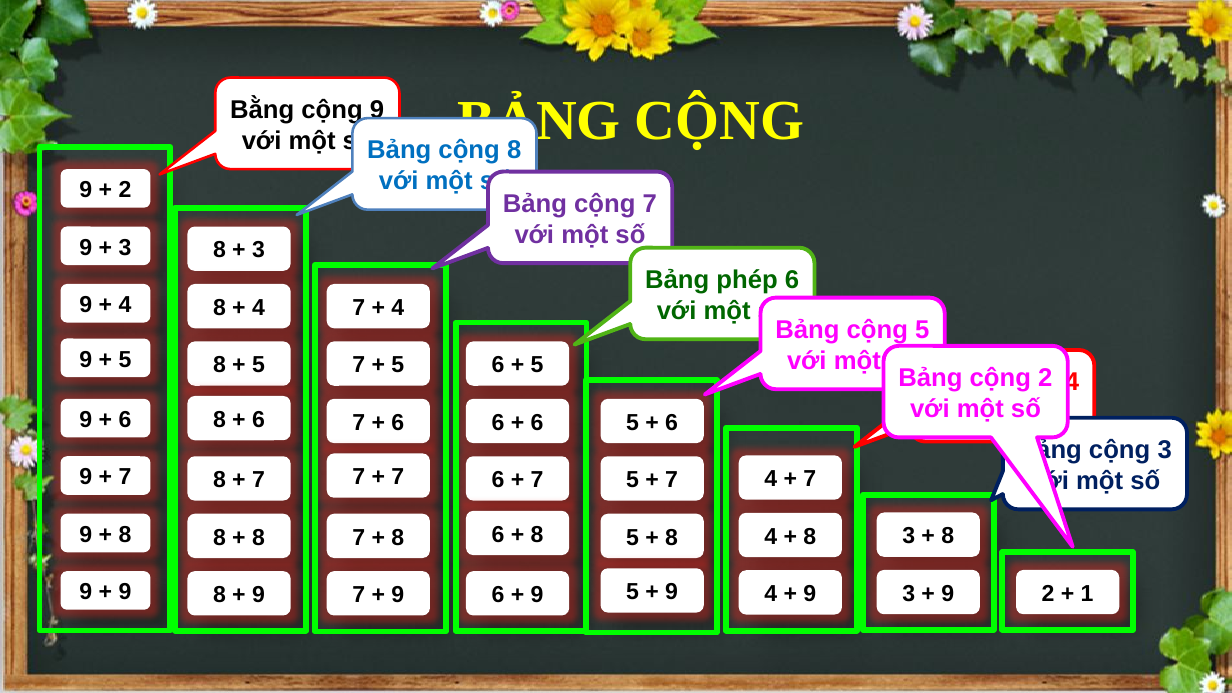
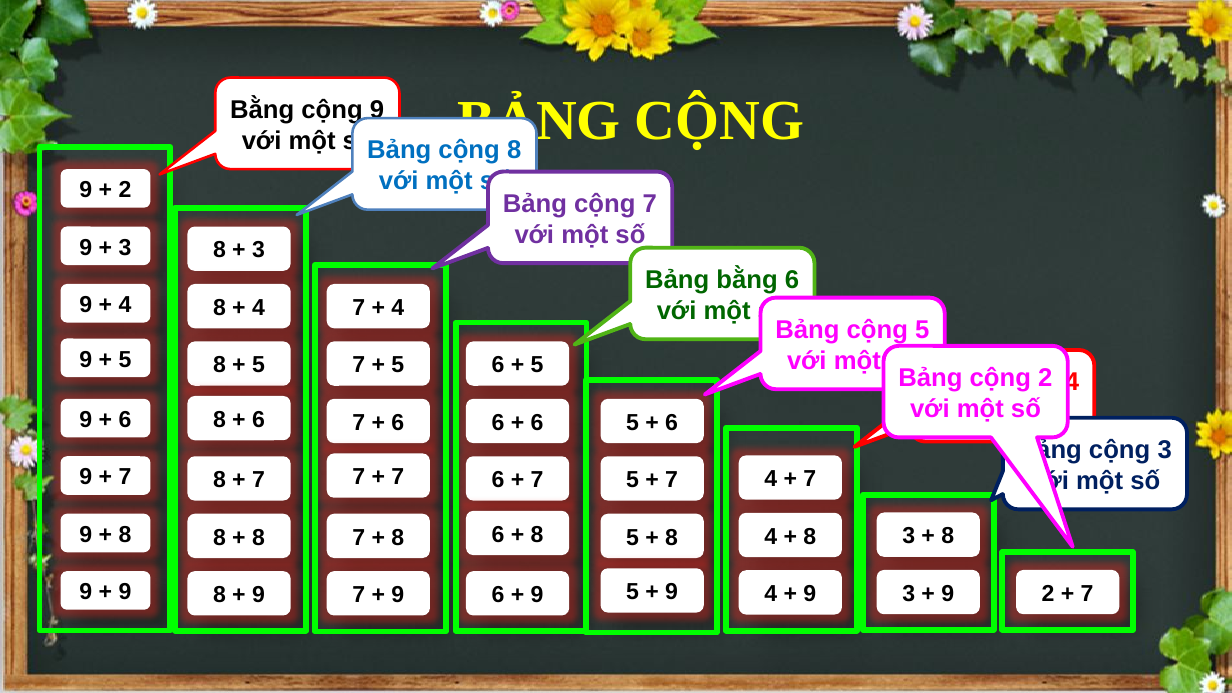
Bảng phép: phép -> bằng (747, 280)
1: 1 -> 7 (1087, 594)
